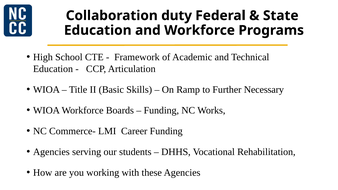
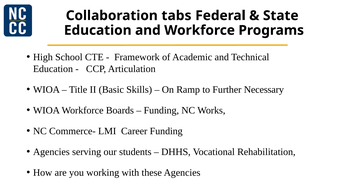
duty: duty -> tabs (176, 16)
